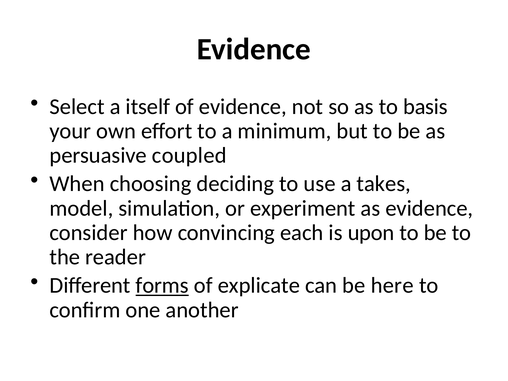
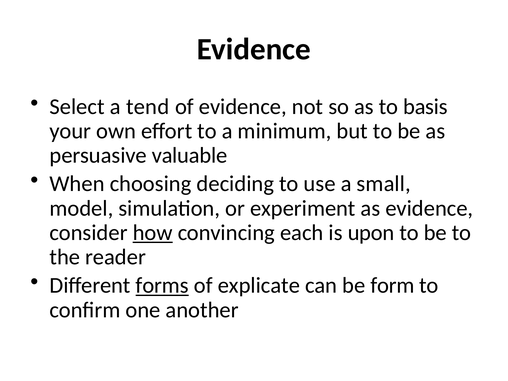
itself: itself -> tend (148, 107)
coupled: coupled -> valuable (190, 155)
takes: takes -> small (384, 184)
how underline: none -> present (153, 233)
here: here -> form (392, 285)
